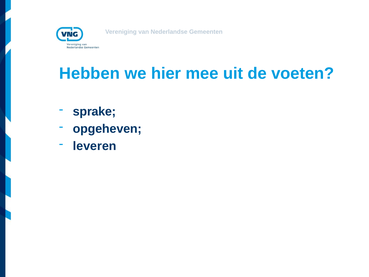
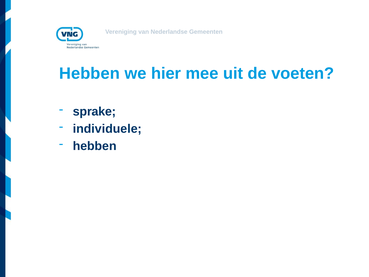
opgeheven: opgeheven -> individuele (107, 129)
leveren: leveren -> hebben (95, 146)
